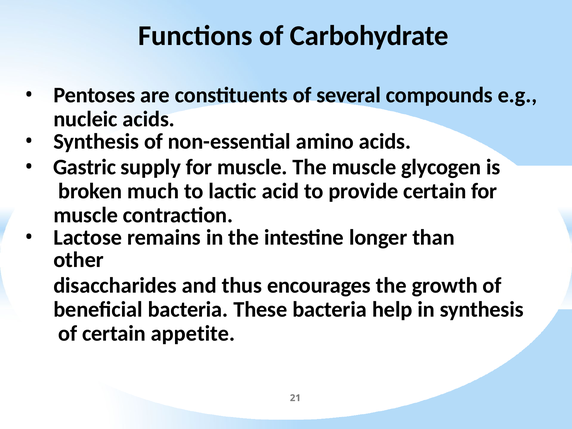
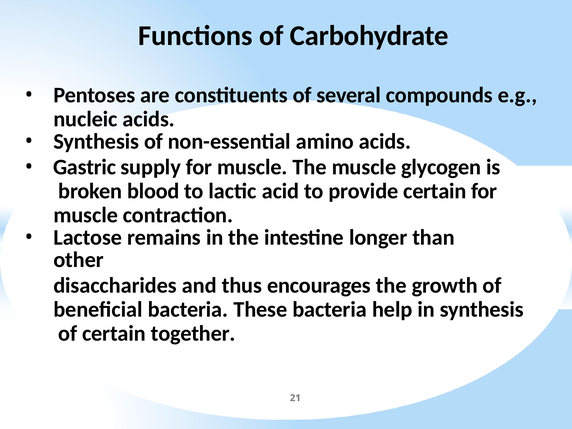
much: much -> blood (153, 191)
appetite: appetite -> together (193, 333)
